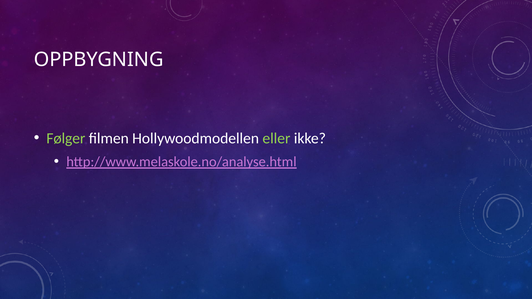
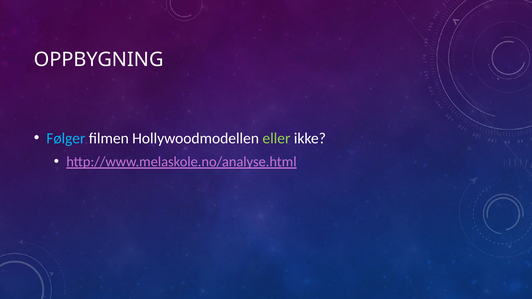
Følger colour: light green -> light blue (66, 138)
